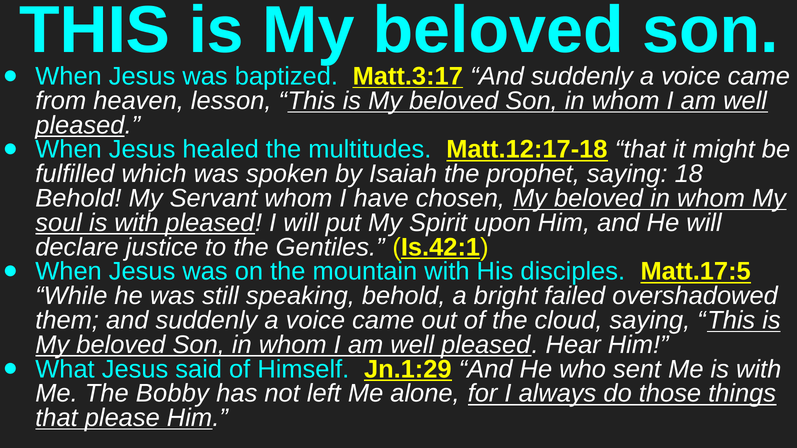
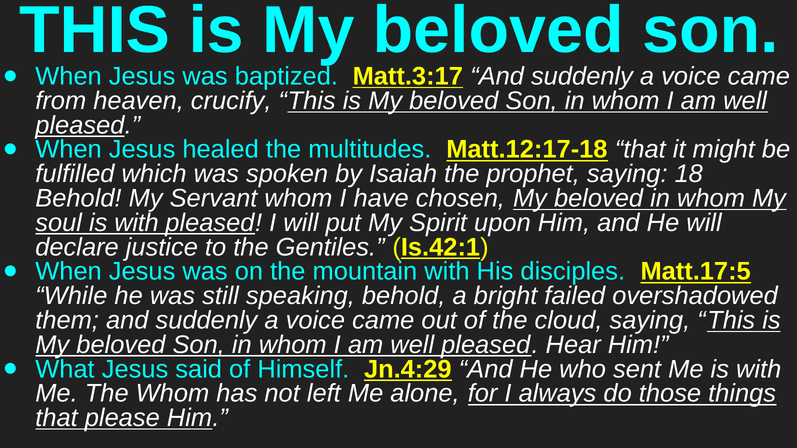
lesson: lesson -> crucify (231, 101)
Jn.1:29: Jn.1:29 -> Jn.4:29 (408, 369)
The Bobby: Bobby -> Whom (172, 394)
